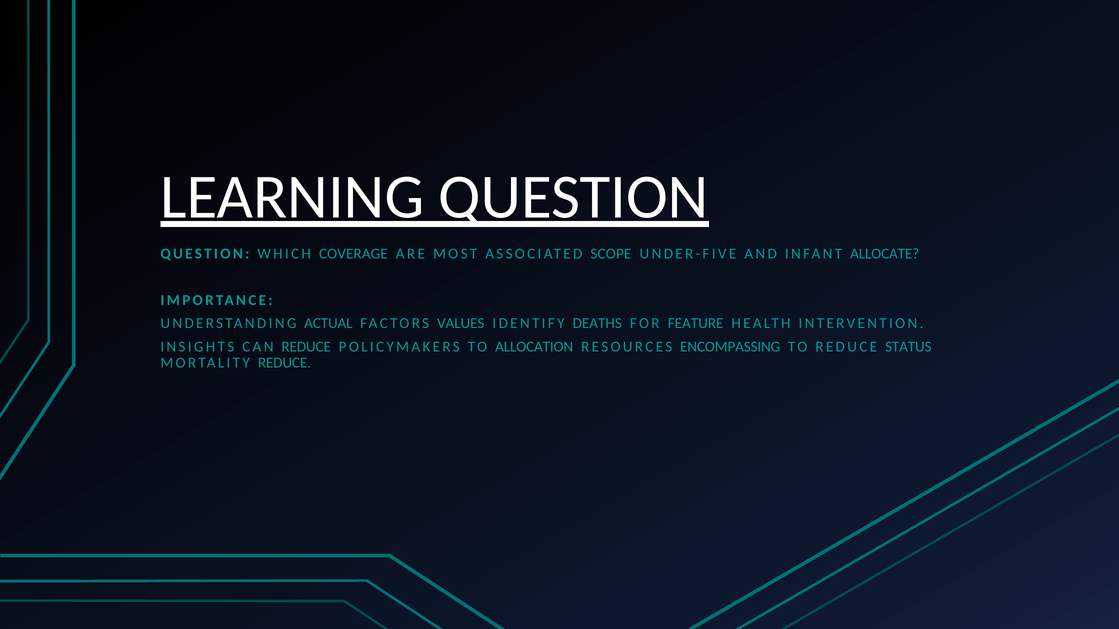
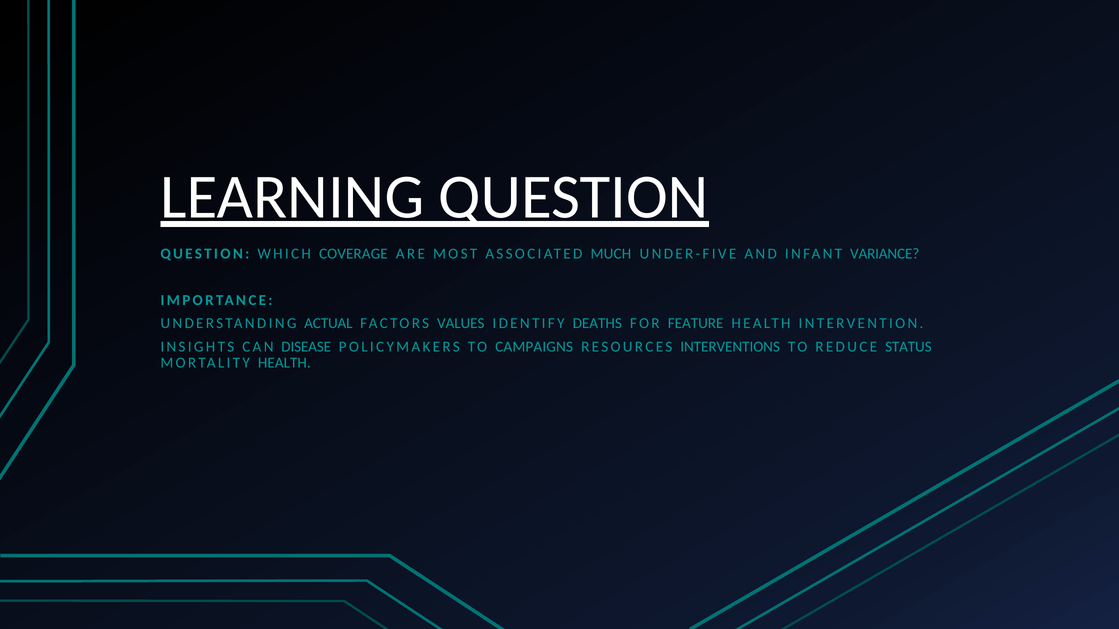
SCOPE: SCOPE -> MUCH (611, 254)
ALLOCATE: ALLOCATE -> VARIANCE (885, 254)
CAN REDUCE: REDUCE -> DISEASE (306, 347)
ALLOCATION: ALLOCATION -> CAMPAIGNS (534, 347)
ENCOMPASSING: ENCOMPASSING -> INTERVENTIONS (730, 347)
MORTALITY REDUCE: REDUCE -> HEALTH (284, 363)
